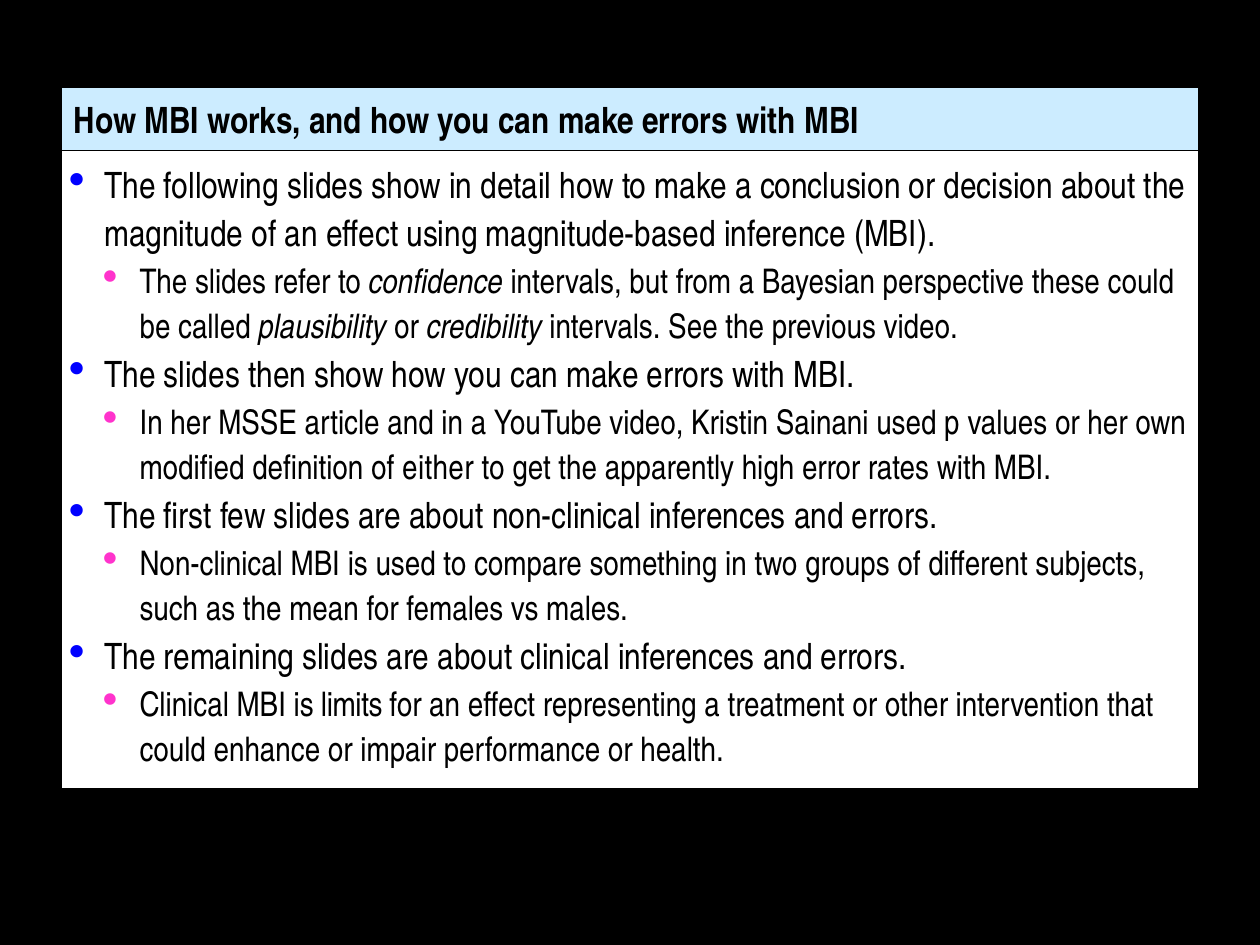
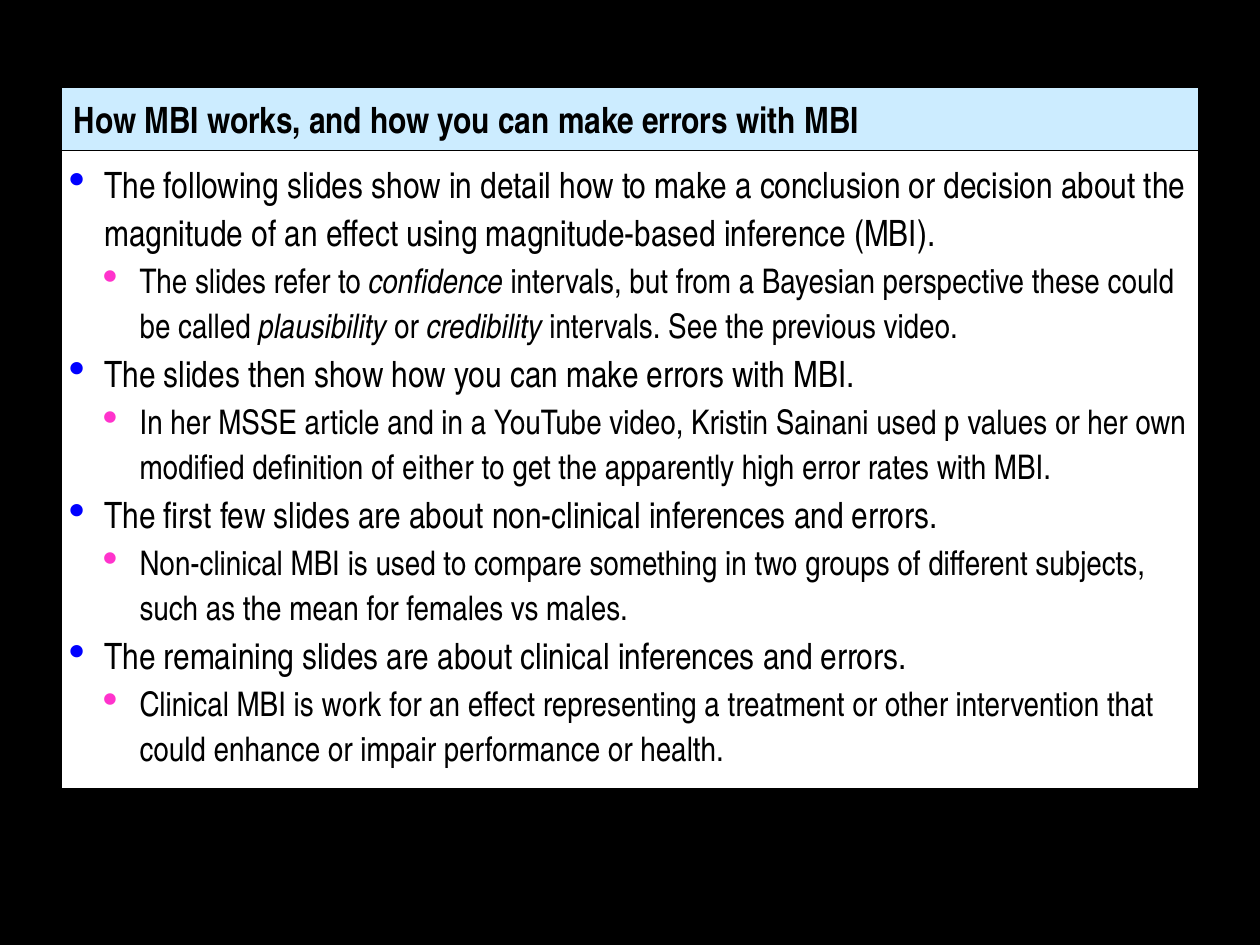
limits: limits -> work (351, 706)
